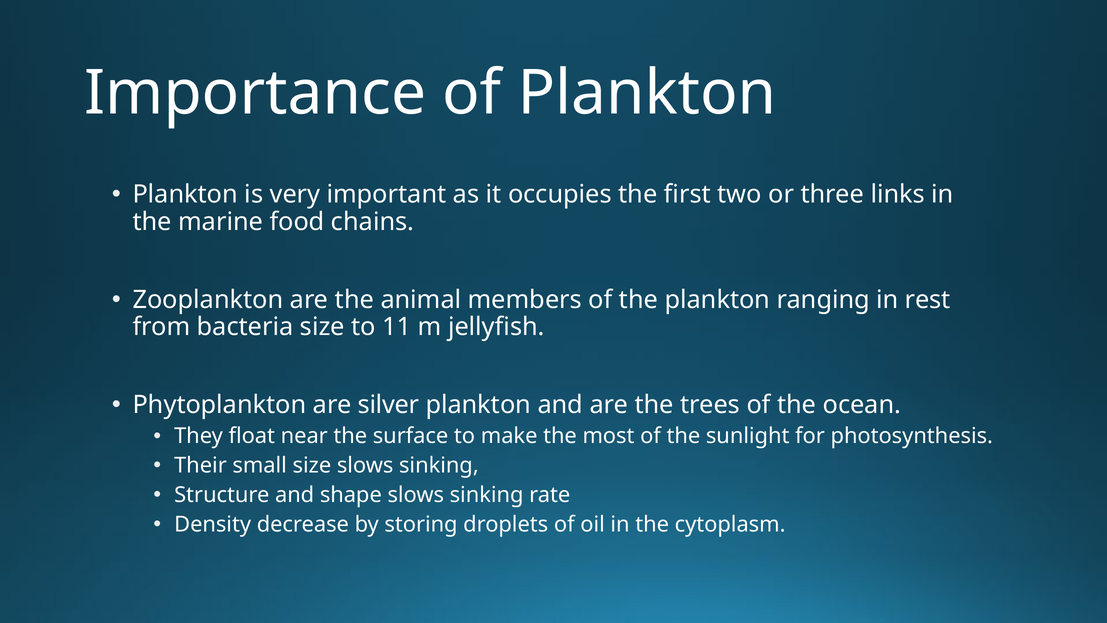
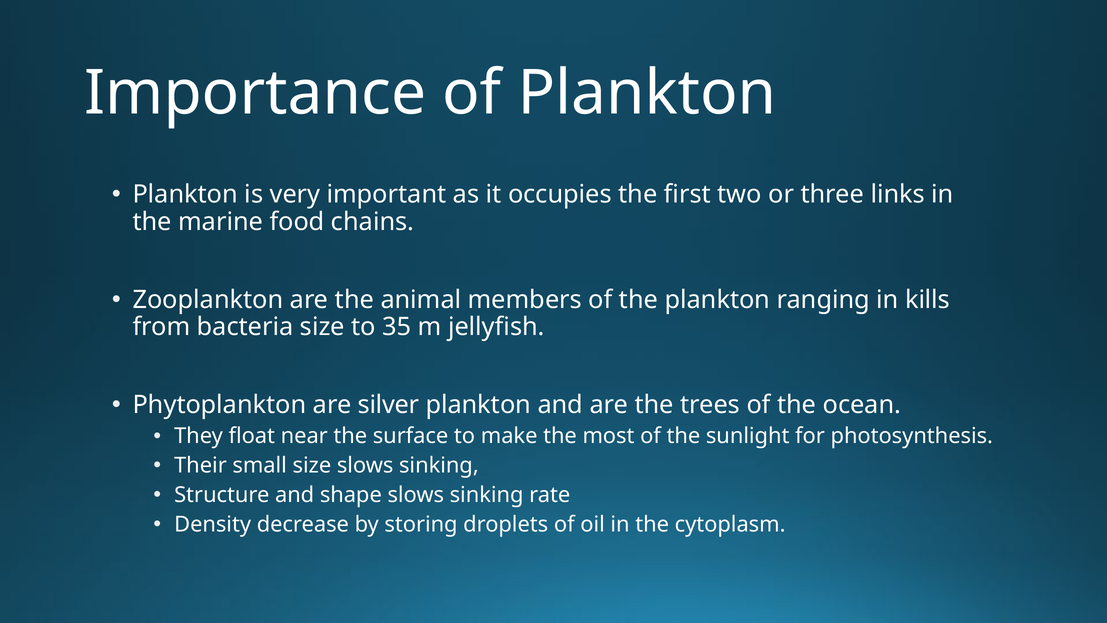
rest: rest -> kills (928, 299)
11: 11 -> 35 (397, 327)
